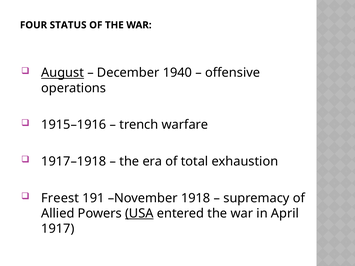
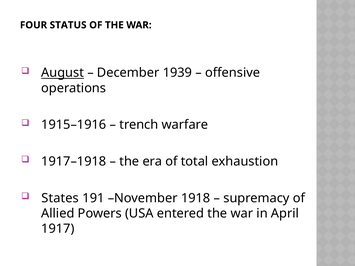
1940: 1940 -> 1939 (177, 73)
Freest: Freest -> States (60, 198)
USA underline: present -> none (139, 214)
